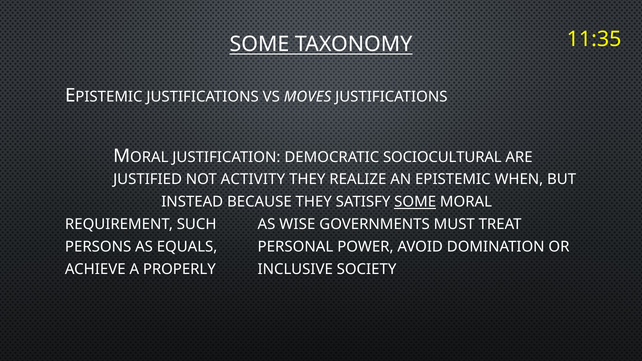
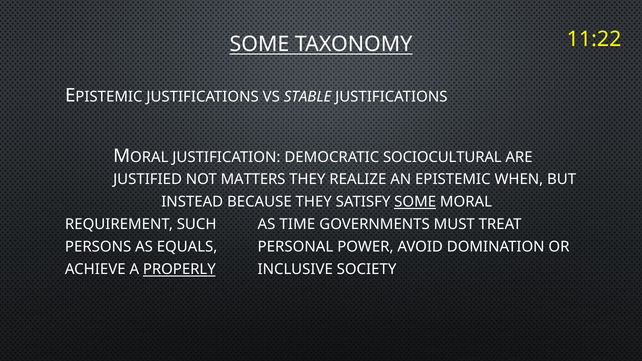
11:35: 11:35 -> 11:22 (594, 39)
MOVES: MOVES -> STABLE (308, 97)
ACTIVITY: ACTIVITY -> MATTERS (253, 180)
WISE: WISE -> TIME (297, 225)
PROPERLY underline: none -> present (179, 270)
